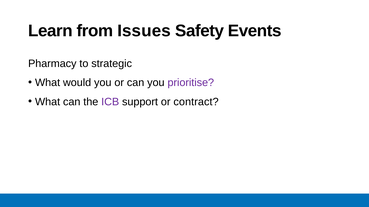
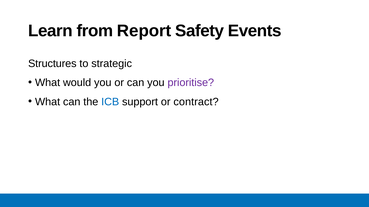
Issues: Issues -> Report (144, 31)
Pharmacy: Pharmacy -> Structures (52, 64)
ICB colour: purple -> blue (110, 102)
